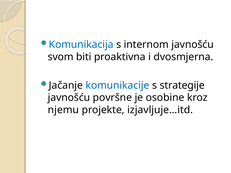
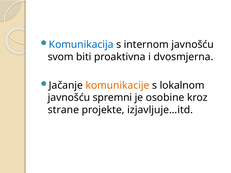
komunikacije colour: blue -> orange (117, 85)
strategije: strategije -> lokalnom (182, 85)
površne: površne -> spremni (112, 98)
njemu: njemu -> strane (63, 110)
